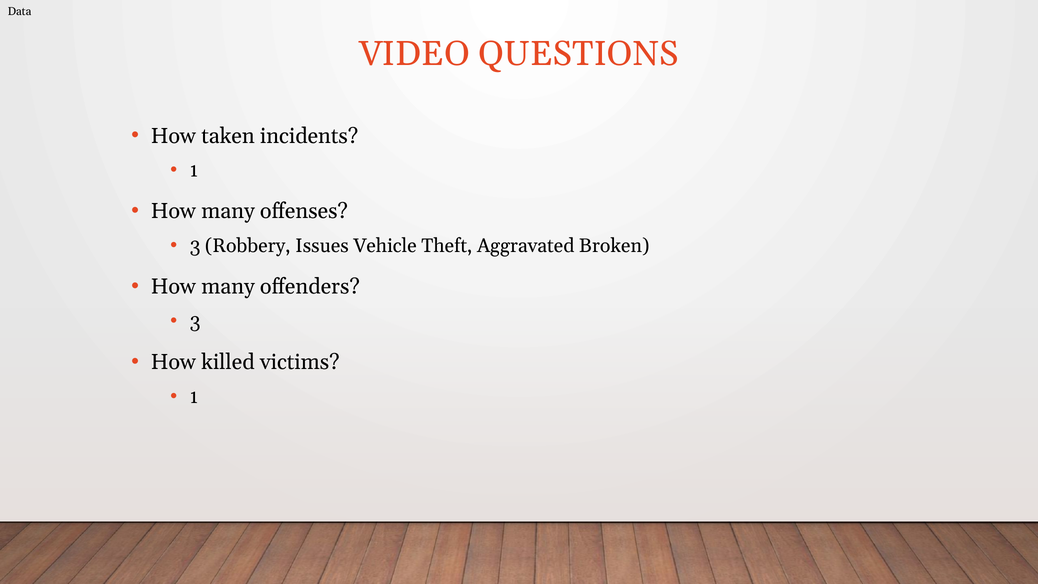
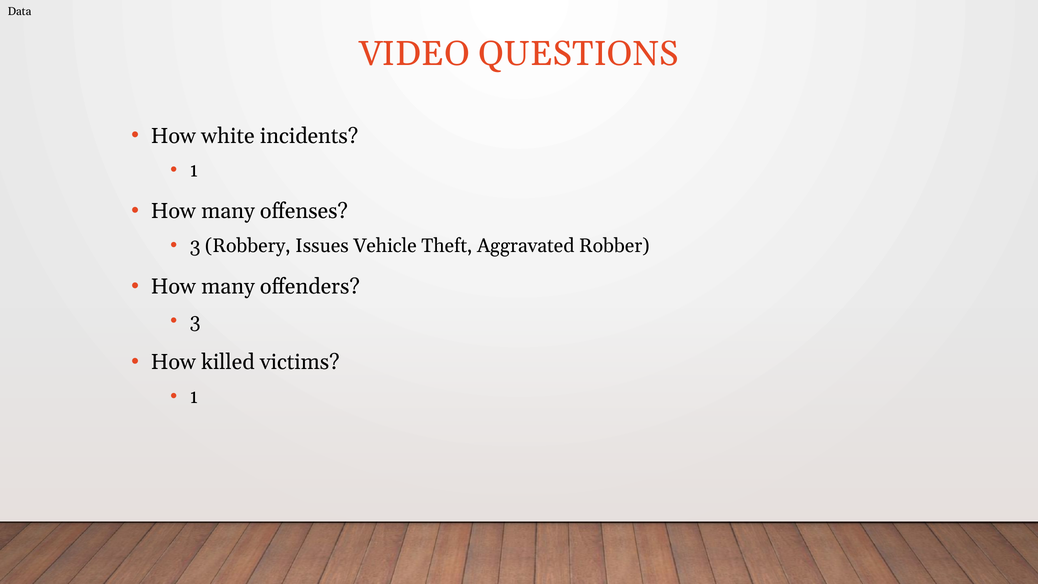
taken: taken -> white (228, 136)
Broken: Broken -> Robber (614, 246)
